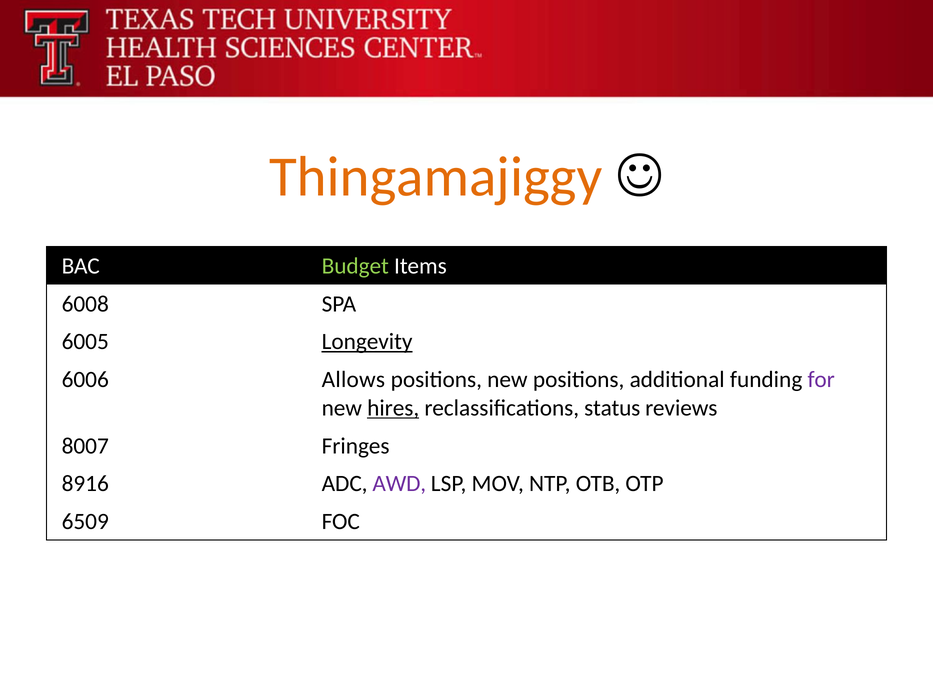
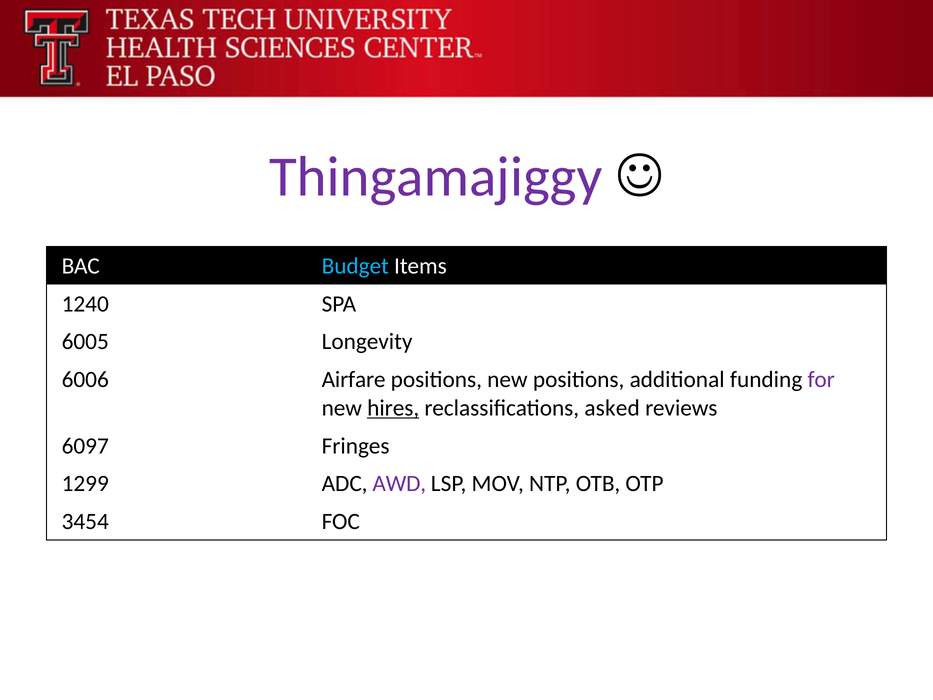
Thingamajiggy colour: orange -> purple (436, 177)
Budget colour: light green -> light blue (355, 266)
6008: 6008 -> 1240 (85, 304)
Longevity underline: present -> none (367, 342)
Allows: Allows -> Airfare (354, 379)
status: status -> asked (612, 408)
8007: 8007 -> 6097 (85, 446)
8916: 8916 -> 1299 (85, 484)
6509: 6509 -> 3454 (85, 521)
